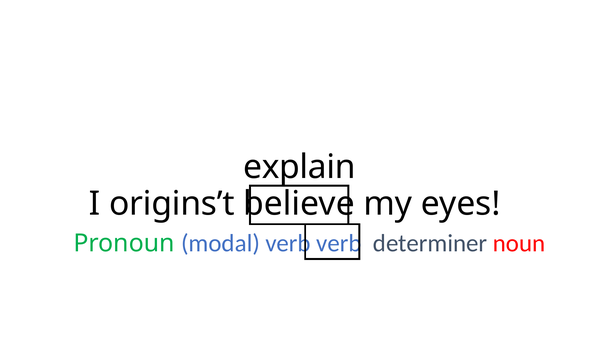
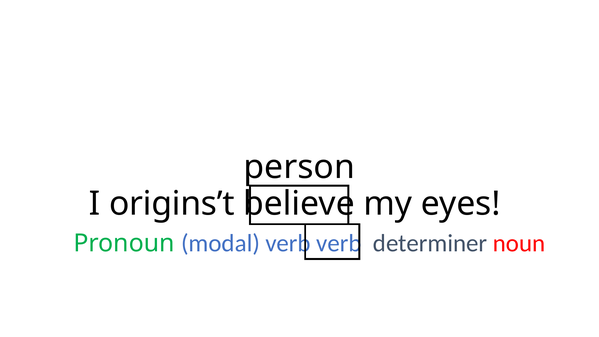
explain: explain -> person (299, 167)
